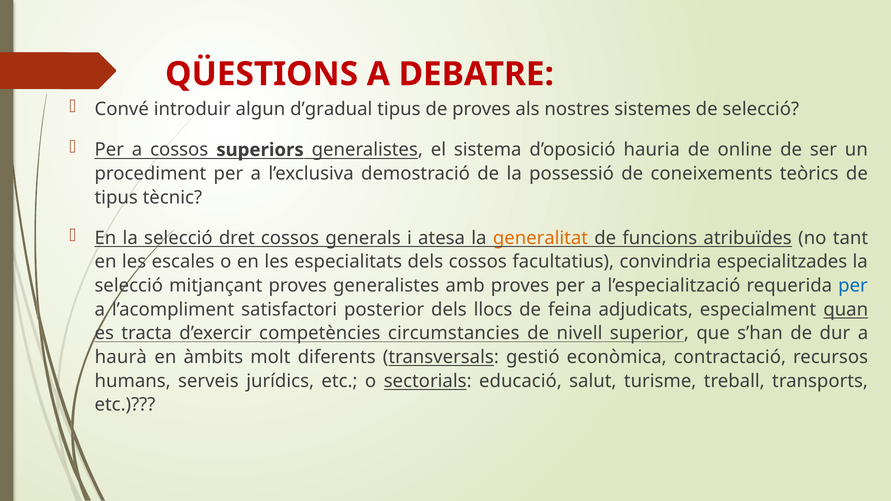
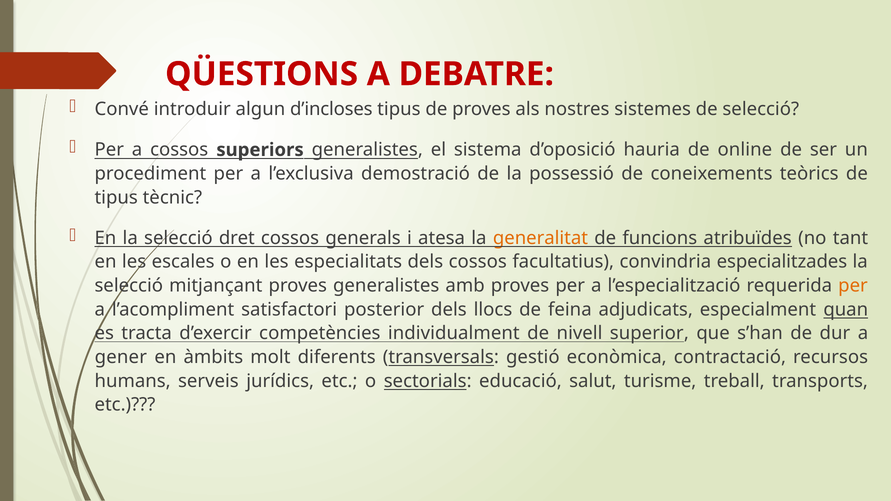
d’gradual: d’gradual -> d’incloses (331, 109)
per colour: blue -> orange (853, 286)
circumstancies: circumstancies -> individualment (454, 333)
haurà: haurà -> gener (121, 357)
